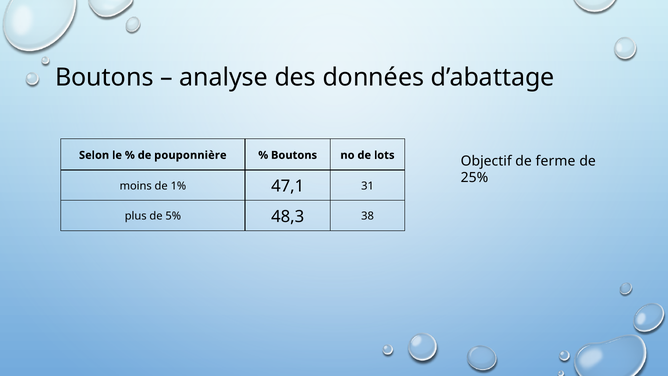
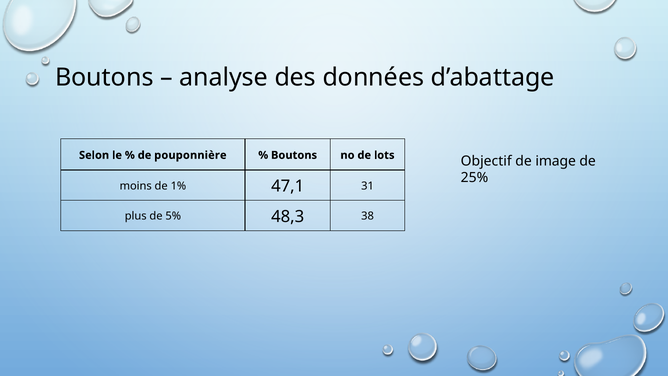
ferme: ferme -> image (556, 161)
